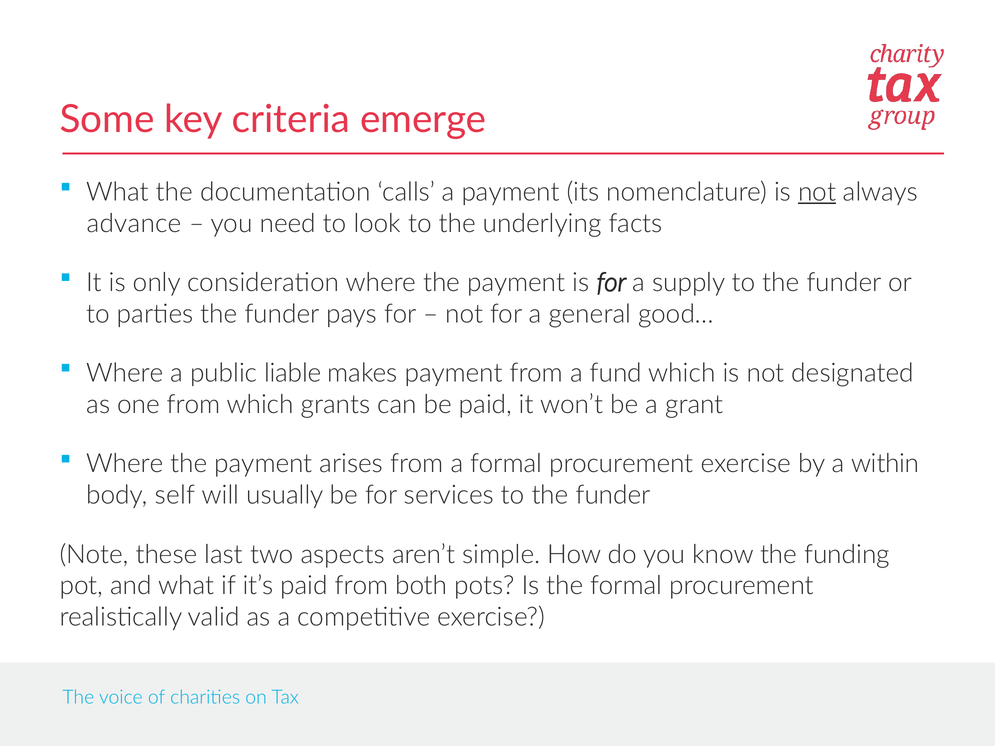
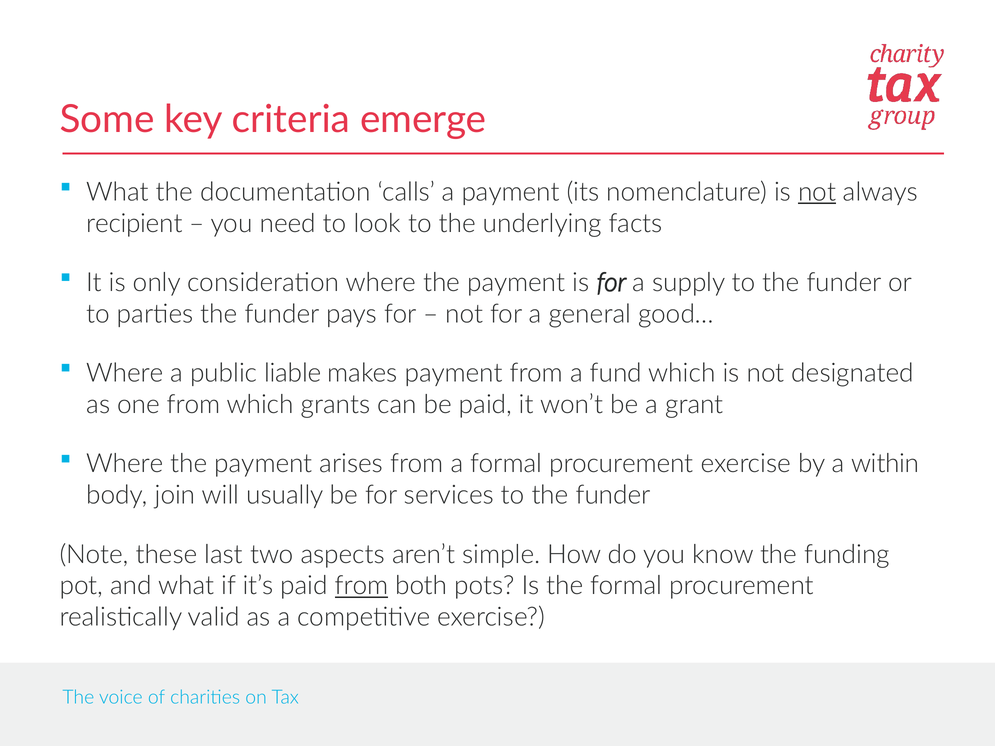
advance: advance -> recipient (134, 223)
self: self -> join (175, 495)
from underline: none -> present (362, 586)
